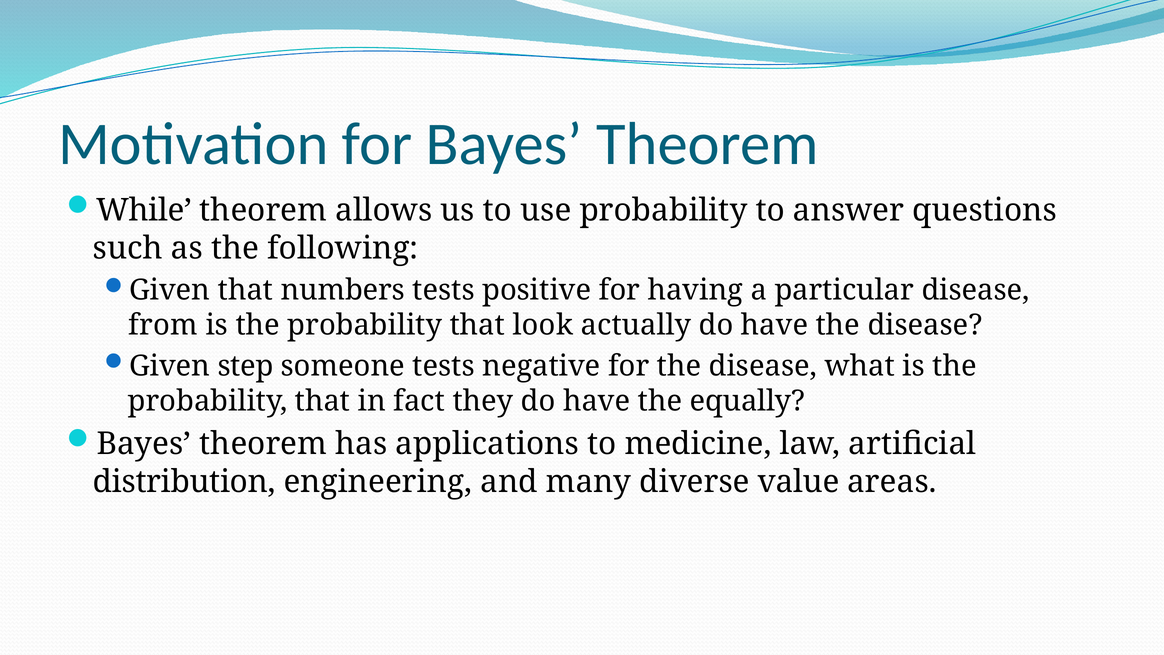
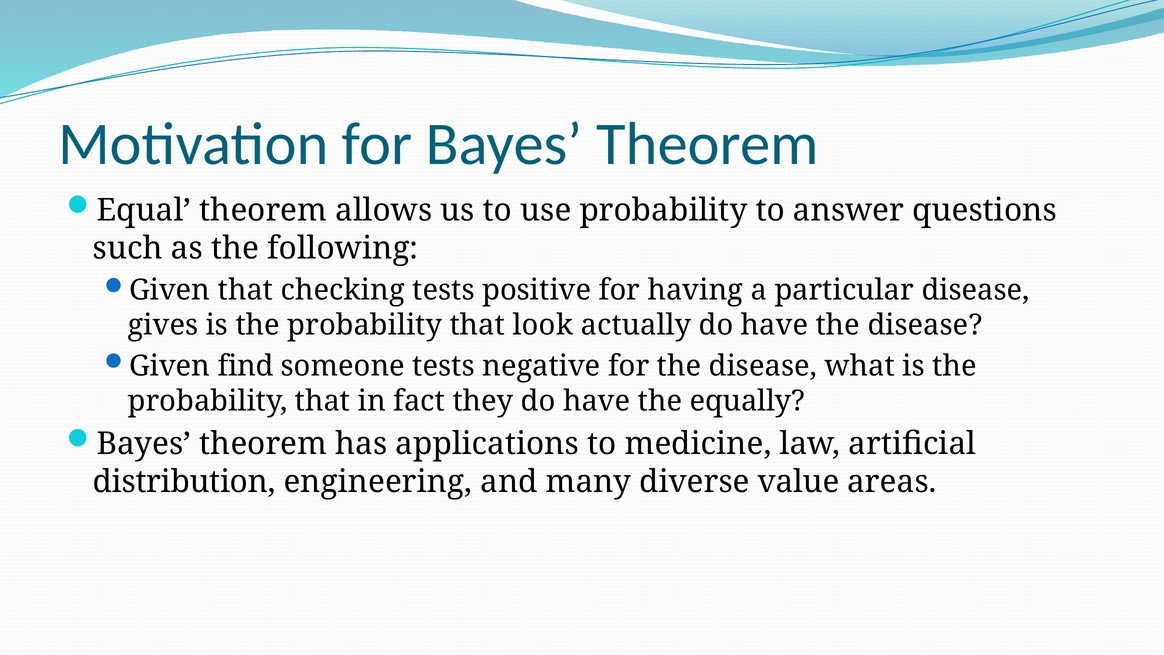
While: While -> Equal (144, 210)
numbers: numbers -> checking (343, 290)
from: from -> gives (163, 325)
step: step -> find (246, 366)
